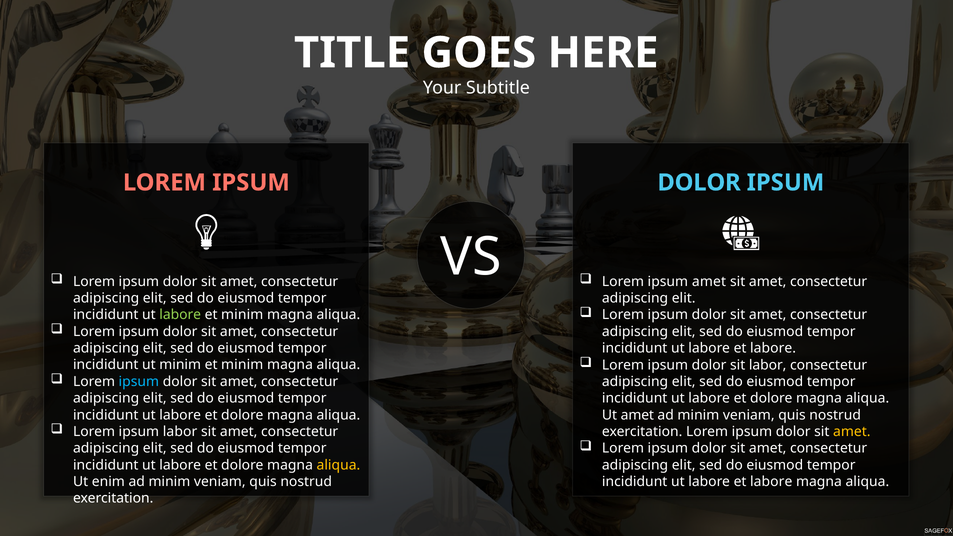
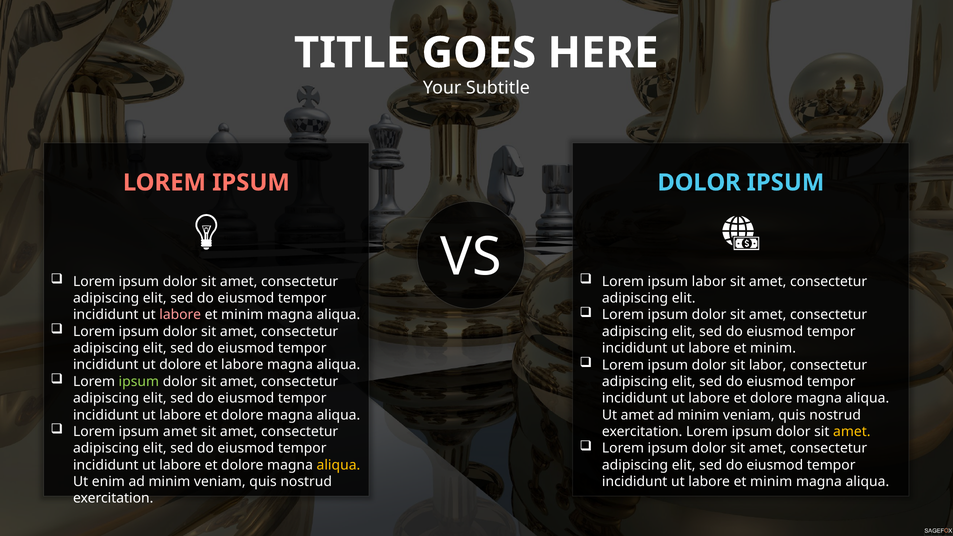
ipsum amet: amet -> labor (709, 282)
labore colour: light green -> pink (180, 315)
labore: labore -> minim (773, 348)
ut minim: minim -> dolore (180, 365)
minim: minim -> labore (242, 365)
ipsum colour: light blue -> light green (139, 382)
ipsum labor: labor -> amet (180, 432)
labore: labore -> minim (771, 482)
